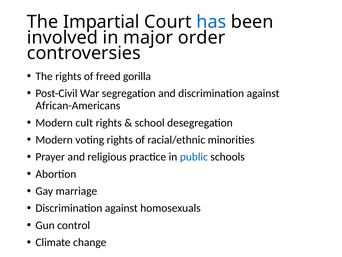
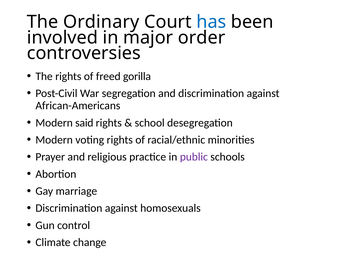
Impartial: Impartial -> Ordinary (101, 22)
cult: cult -> said (84, 123)
public colour: blue -> purple (194, 157)
